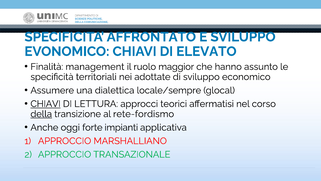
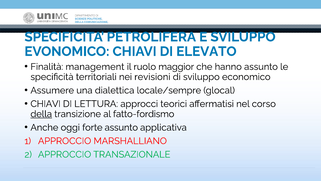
AFFRONTATO: AFFRONTATO -> PETROLIFERA (151, 37)
adottate: adottate -> revisioni (152, 77)
CHIAVI underline: present -> none (46, 104)
rete-fordismo: rete-fordismo -> fatto-fordismo (144, 114)
forte impianti: impianti -> assunto (121, 127)
